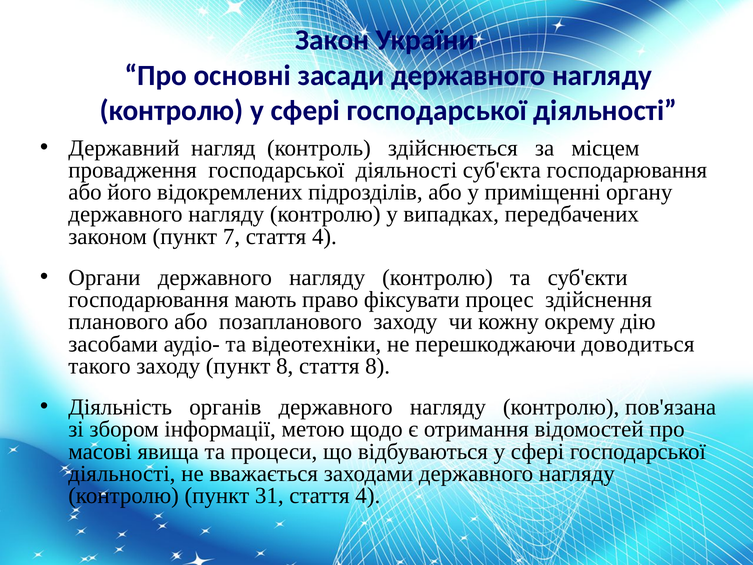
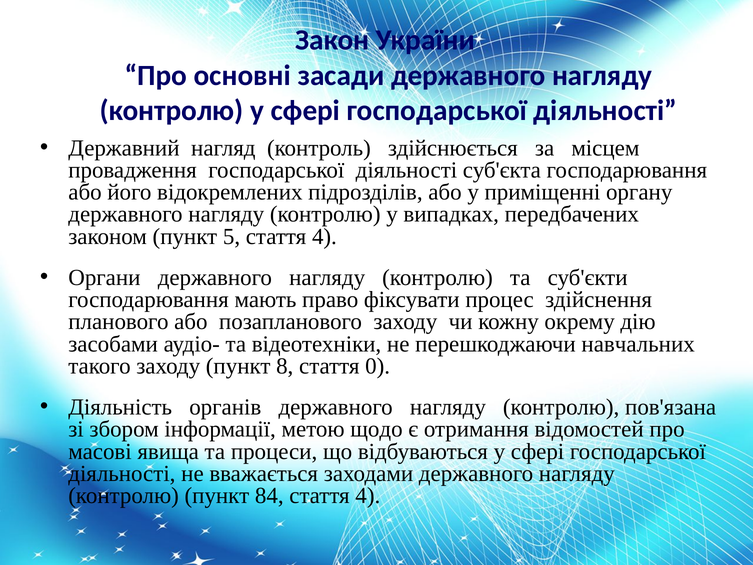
7: 7 -> 5 (232, 236)
доводиться: доводиться -> навчальних (638, 344)
стаття 8: 8 -> 0 (378, 366)
31: 31 -> 84 (269, 495)
